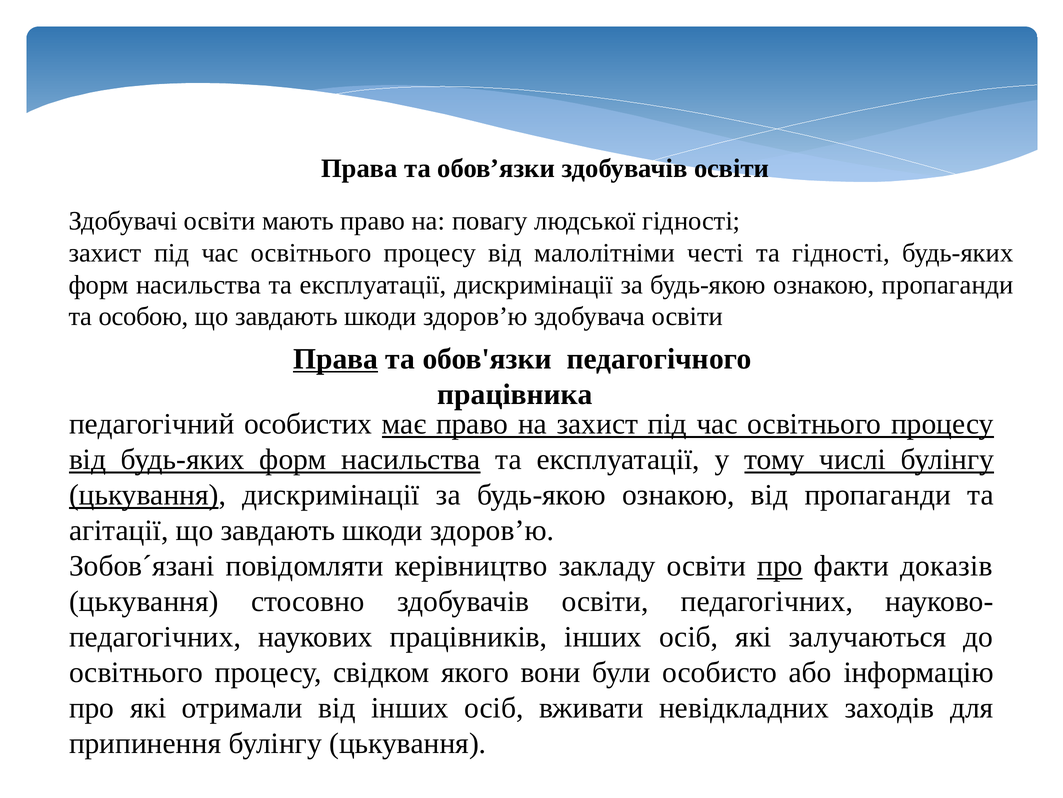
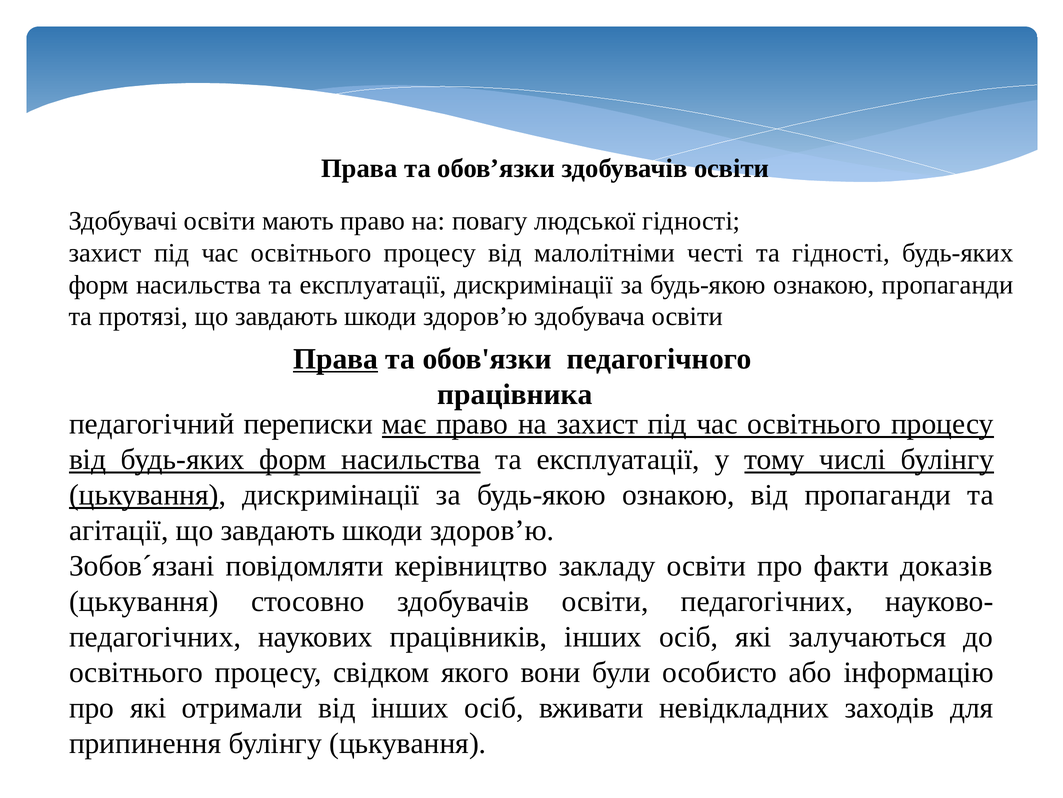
особою: особою -> протязі (143, 316)
особистих: особистих -> переписки (308, 424)
про underline: present -> none (780, 565)
